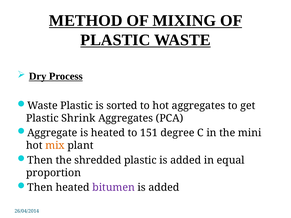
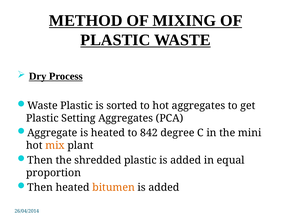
Shrink: Shrink -> Setting (78, 118)
151: 151 -> 842 (149, 133)
bitumen colour: purple -> orange (114, 188)
